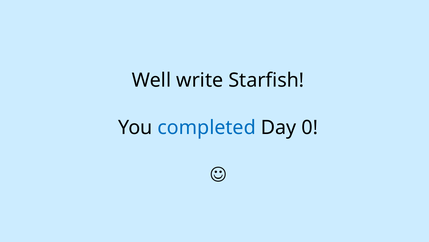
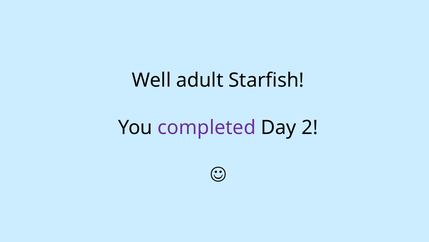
write: write -> adult (200, 80)
completed colour: blue -> purple (207, 127)
0: 0 -> 2 (310, 127)
